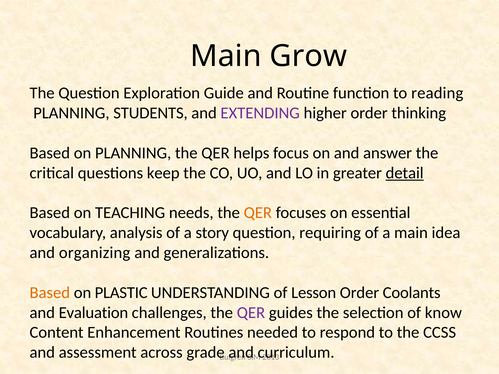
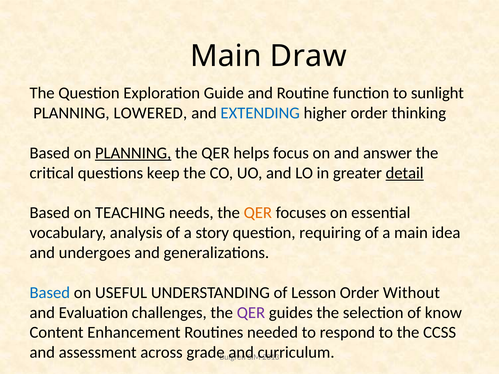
Grow: Grow -> Draw (308, 56)
reading: reading -> sunlight (437, 93)
STUDENTS: STUDENTS -> LOWERED (150, 113)
EXTENDING colour: purple -> blue (260, 113)
PLANNING underline: none -> present (133, 153)
organizing: organizing -> undergoes (95, 253)
Based colour: orange -> blue (50, 293)
PLASTIC: PLASTIC -> USEFUL (121, 293)
Coolants: Coolants -> Without (411, 293)
